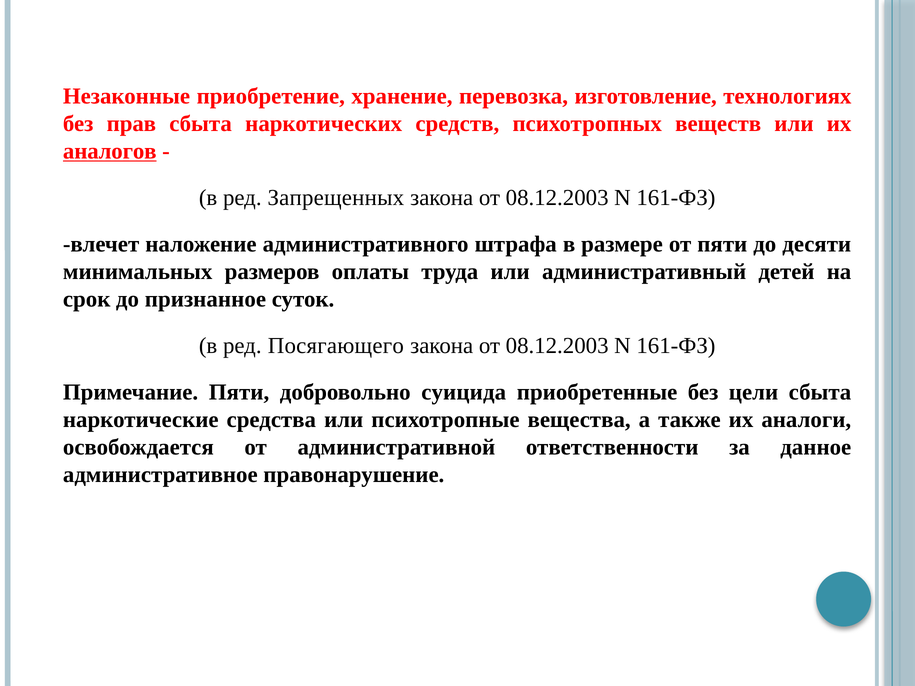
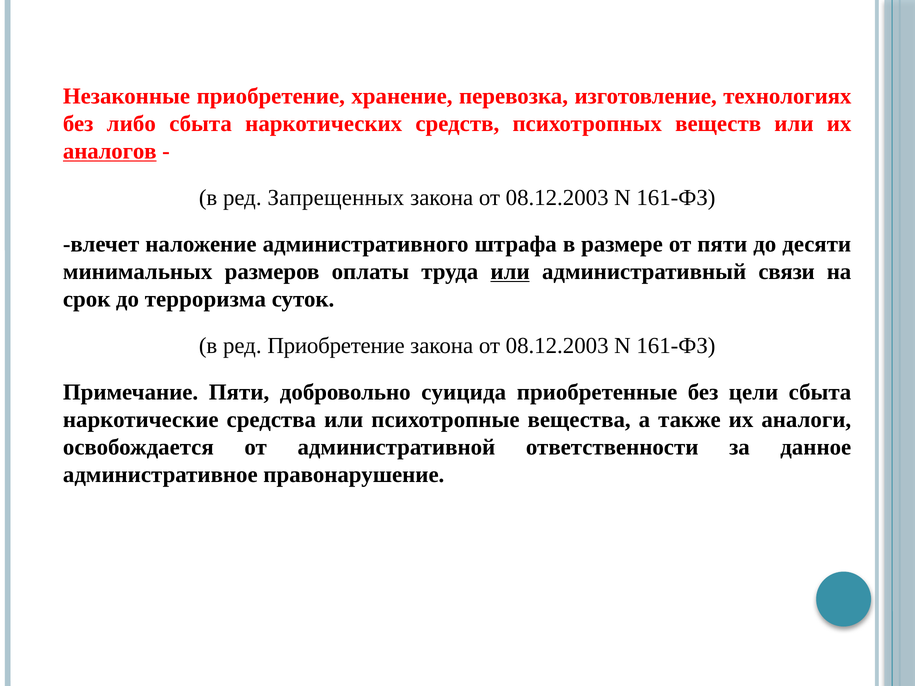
прав: прав -> либо (131, 124)
или underline: none -> present (510, 272)
детей: детей -> связи (787, 272)
признанное: признанное -> терроризма (205, 299)
ред Посягающего: Посягающего -> Приобретение (336, 346)
